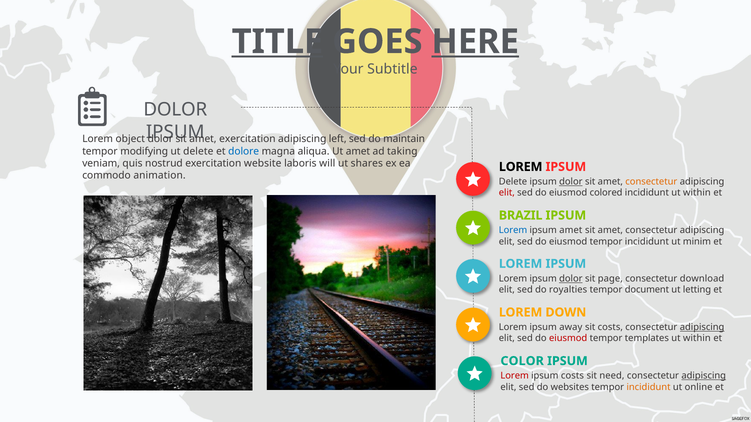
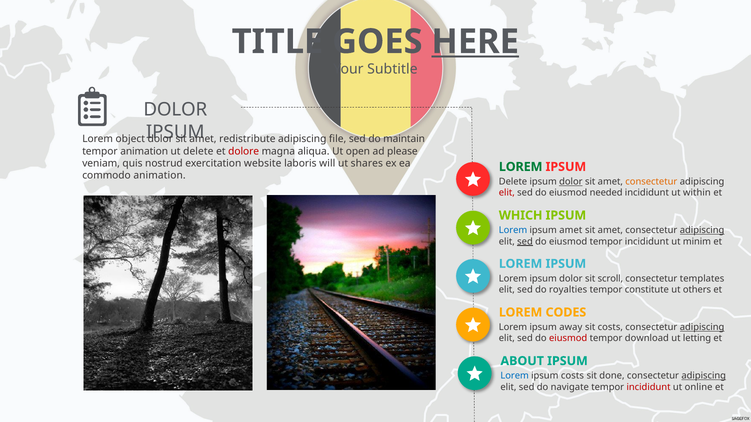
TITLE underline: present -> none (277, 42)
exercitation: exercitation -> redistribute (247, 139)
left: left -> file (338, 139)
tempor modifying: modifying -> animation (144, 151)
dolore colour: blue -> red (244, 151)
Ut amet: amet -> open (358, 151)
taking: taking -> please (402, 151)
LOREM colour: black -> green (521, 167)
colored: colored -> needed (606, 193)
BRAZIL: BRAZIL -> WHICH (521, 216)
adipiscing underline: none -> present (702, 230)
sed underline: none -> present (525, 242)
dolor underline: present -> none (571, 279)
page: page -> scroll (610, 279)
download: download -> templates (702, 279)
document: document -> constitute (647, 290)
letting: letting -> others (697, 290)
DOWN: DOWN -> CODES (566, 313)
templates: templates -> download (647, 339)
within: within -> letting (697, 339)
COLOR: COLOR -> ABOUT (522, 361)
Lorem colour: red -> blue (515, 376)
need: need -> done (612, 376)
websites: websites -> navigate (570, 387)
incididunt colour: orange -> red (649, 387)
